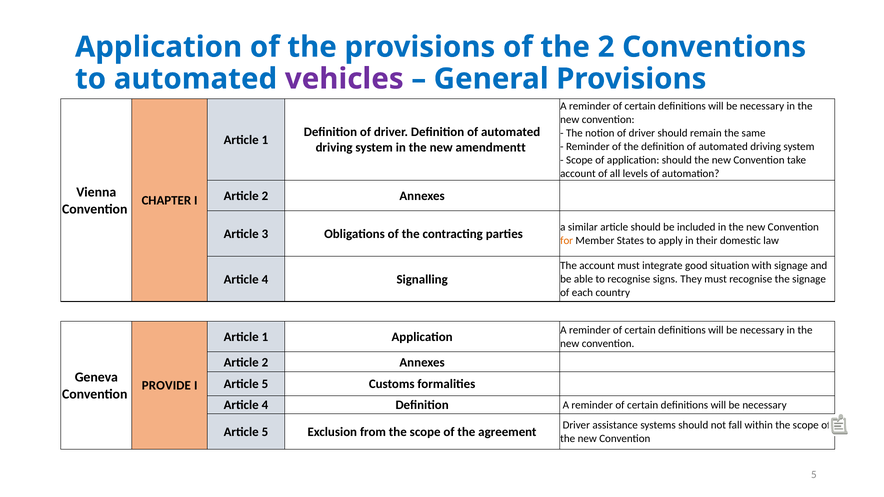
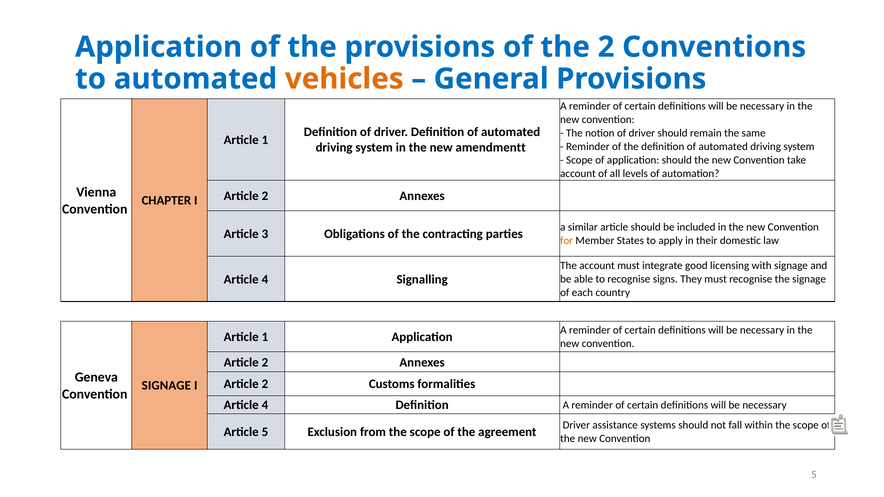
vehicles colour: purple -> orange (344, 79)
situation: situation -> licensing (730, 266)
5: 5 -> 2 (265, 384)
PROVIDE: PROVIDE -> SIGNAGE (166, 386)
